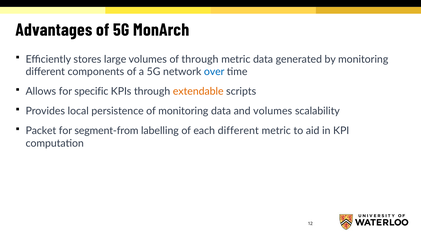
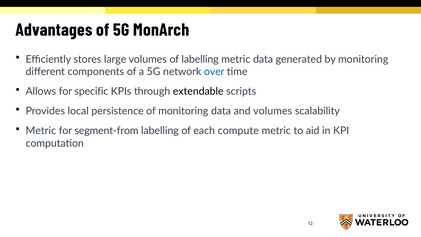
of through: through -> labelling (200, 59)
extendable colour: orange -> black (198, 91)
Packet: Packet -> Metric (41, 131)
each different: different -> compute (238, 131)
